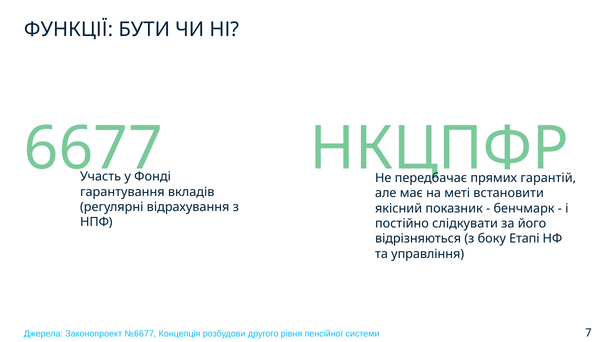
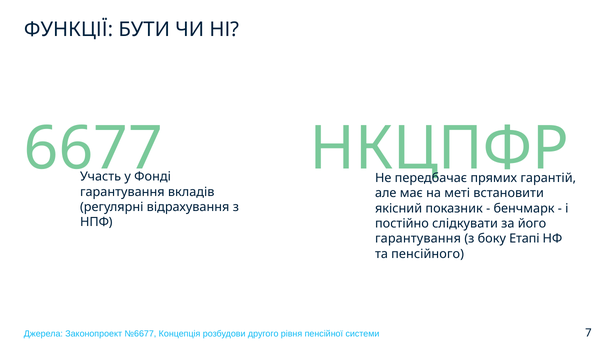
відрізняються: відрізняються -> гарантування (418, 239)
управління: управління -> пенсійного (428, 254)
